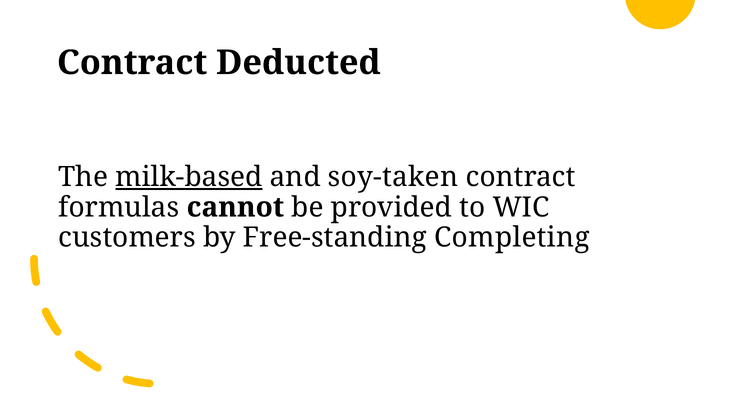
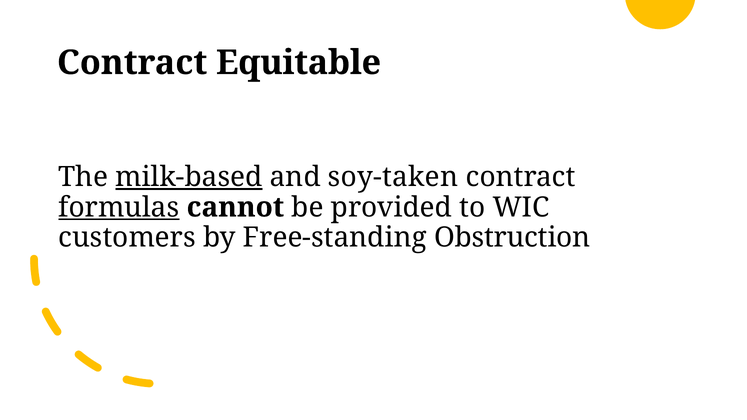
Deducted: Deducted -> Equitable (299, 63)
formulas underline: none -> present (119, 207)
Completing: Completing -> Obstruction (512, 238)
